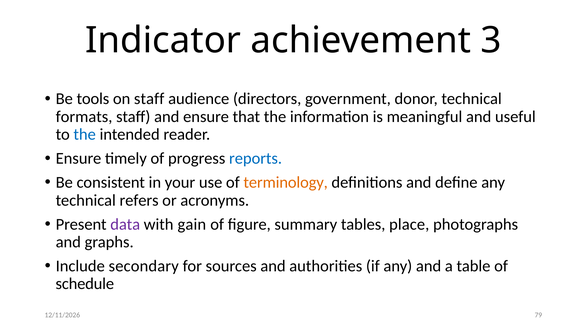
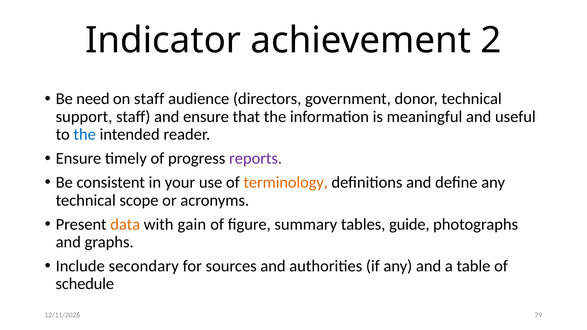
3: 3 -> 2 (491, 40)
tools: tools -> need (93, 99)
formats: formats -> support (84, 117)
reports colour: blue -> purple (256, 159)
refers: refers -> scope (139, 200)
data colour: purple -> orange (125, 224)
place: place -> guide (409, 224)
